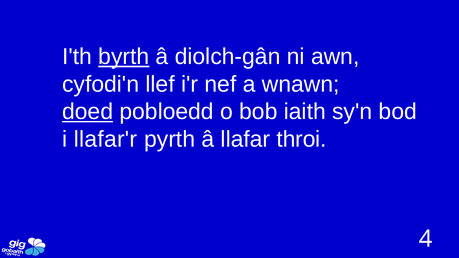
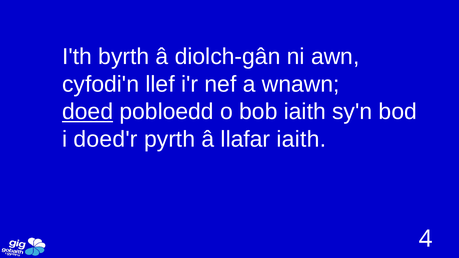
byrth underline: present -> none (124, 57)
llafar'r: llafar'r -> doed'r (106, 139)
llafar throi: throi -> iaith (301, 139)
